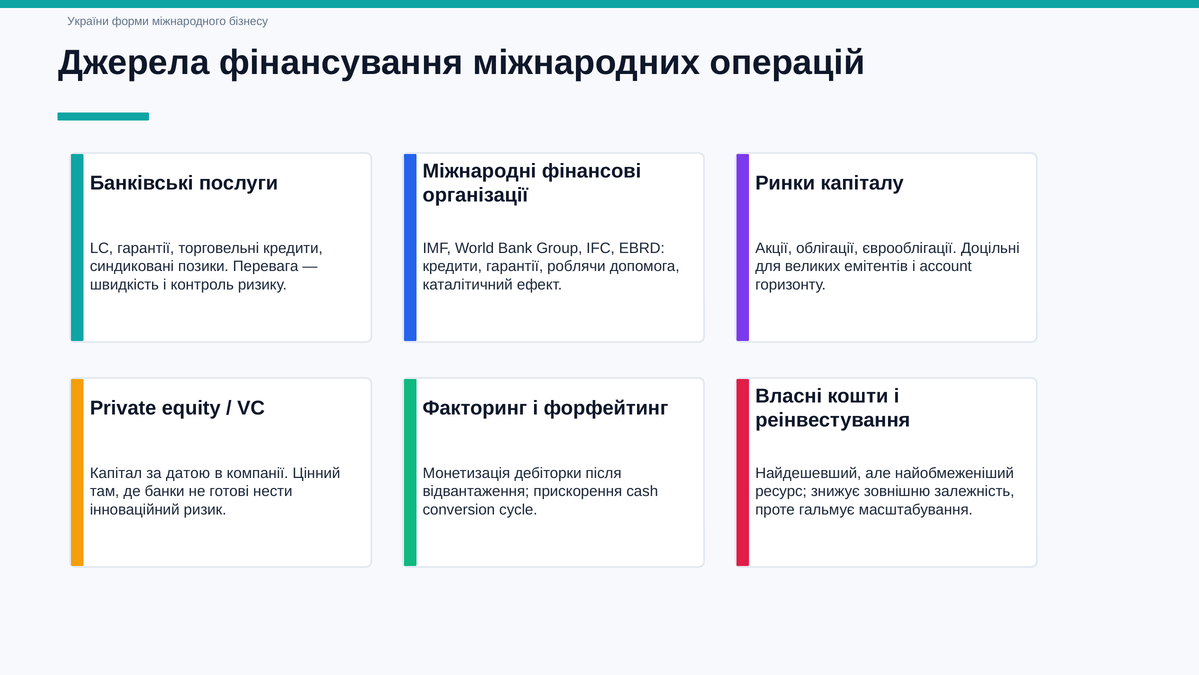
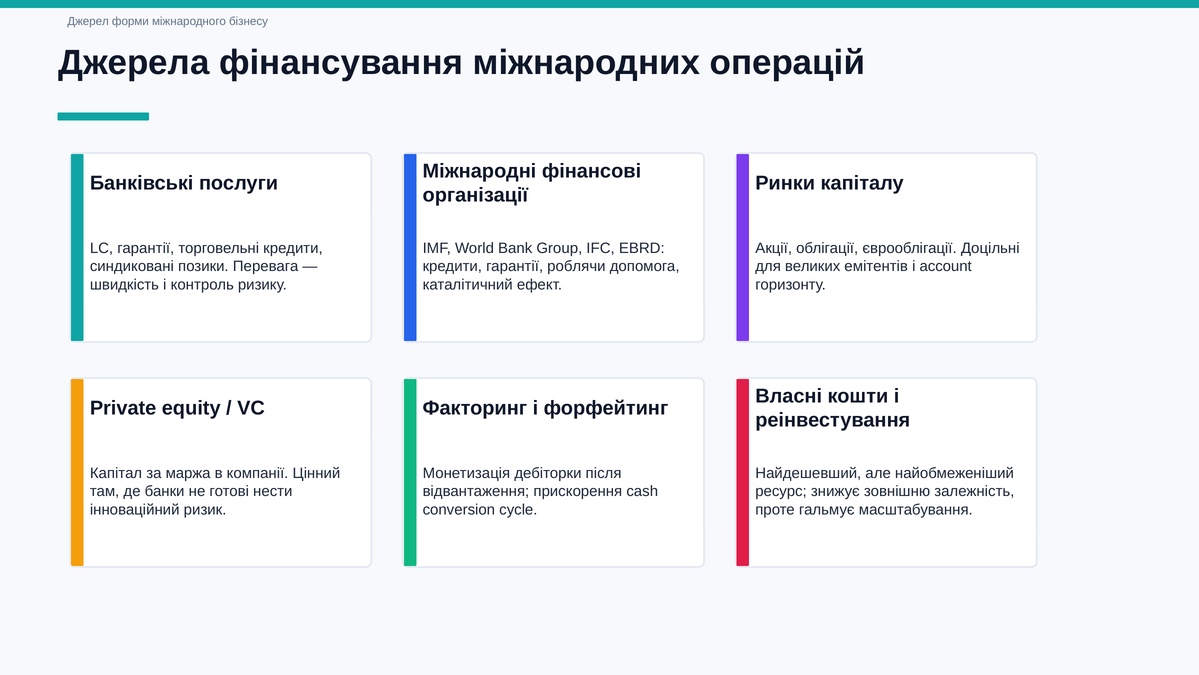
України: України -> Джерел (88, 22)
датою: датою -> маржа (188, 473)
